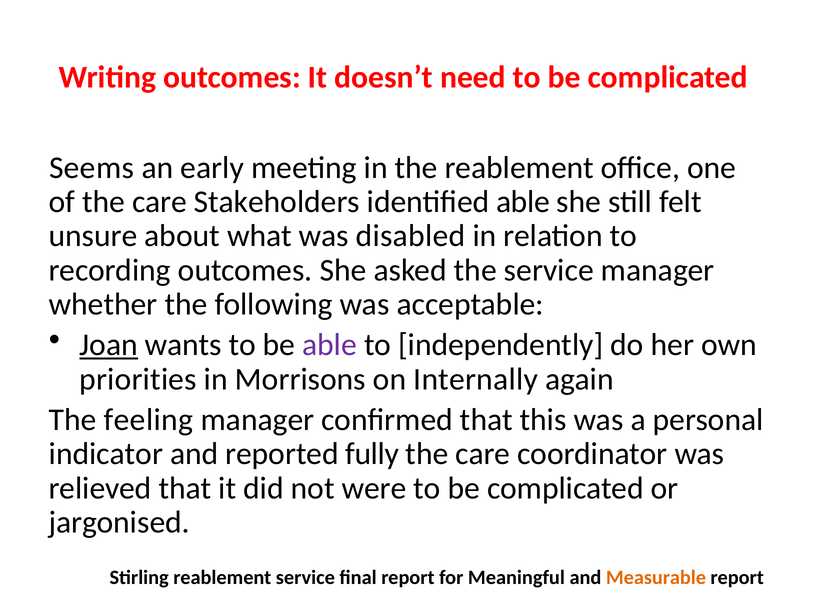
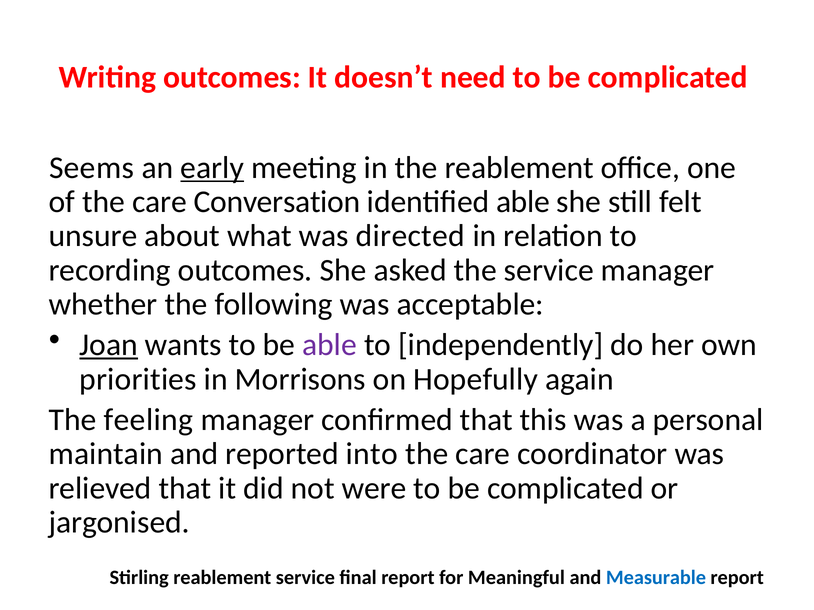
early underline: none -> present (212, 168)
Stakeholders: Stakeholders -> Conversation (277, 202)
disabled: disabled -> directed (410, 236)
Internally: Internally -> Hopefully (476, 379)
indicator: indicator -> maintain (106, 454)
fully: fully -> into (372, 454)
Measurable colour: orange -> blue (656, 578)
